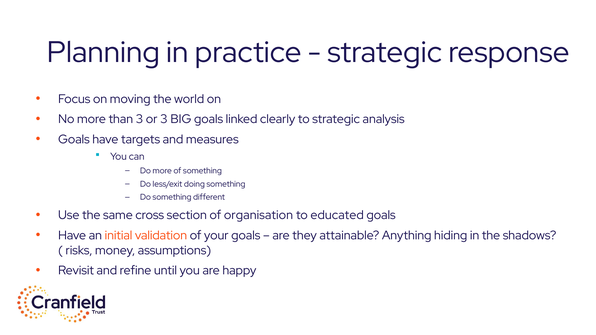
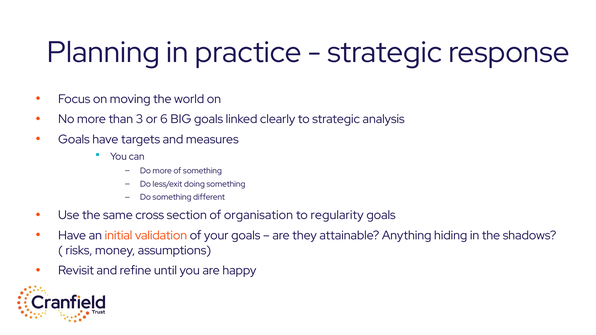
or 3: 3 -> 6 (164, 119)
educated: educated -> regularity (337, 215)
